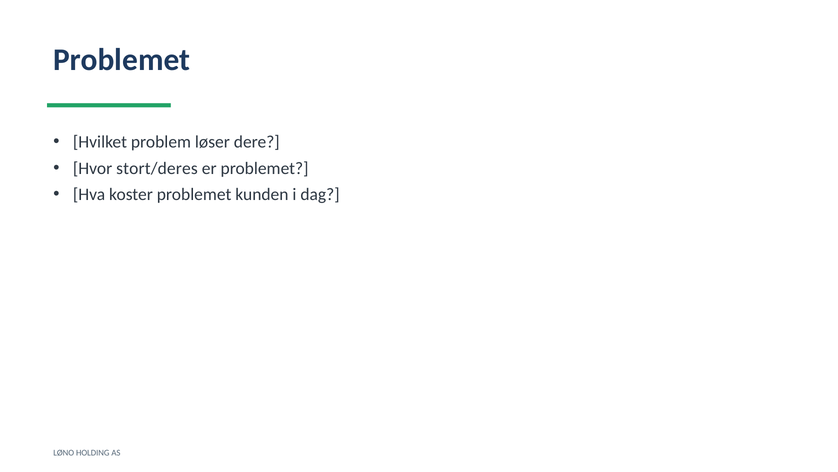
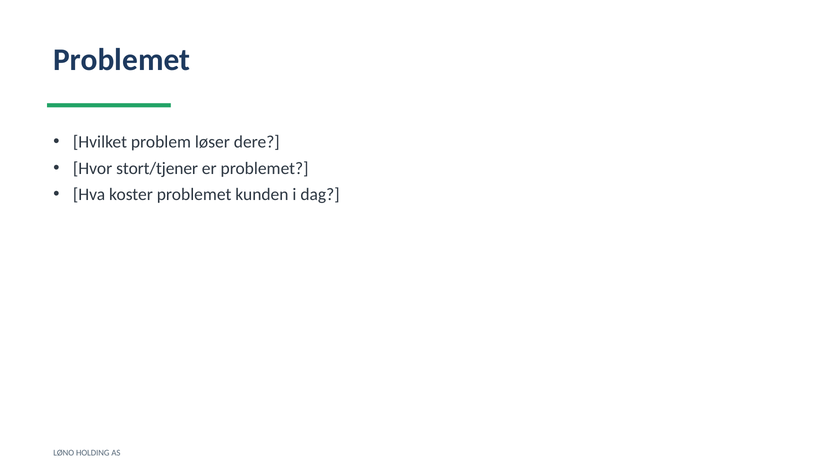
stort/deres: stort/deres -> stort/tjener (157, 168)
